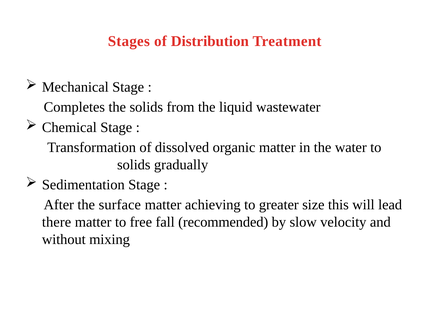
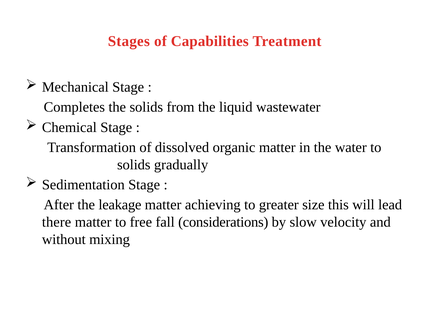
Distribution: Distribution -> Capabilities (210, 41)
surface: surface -> leakage (120, 205)
recommended: recommended -> considerations (223, 222)
